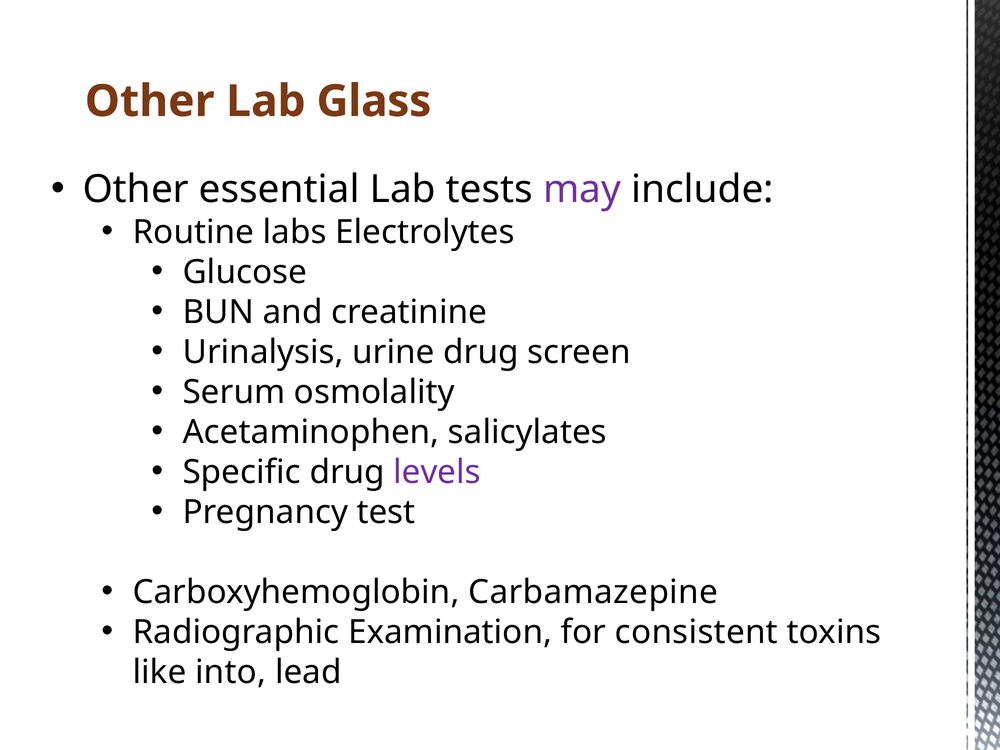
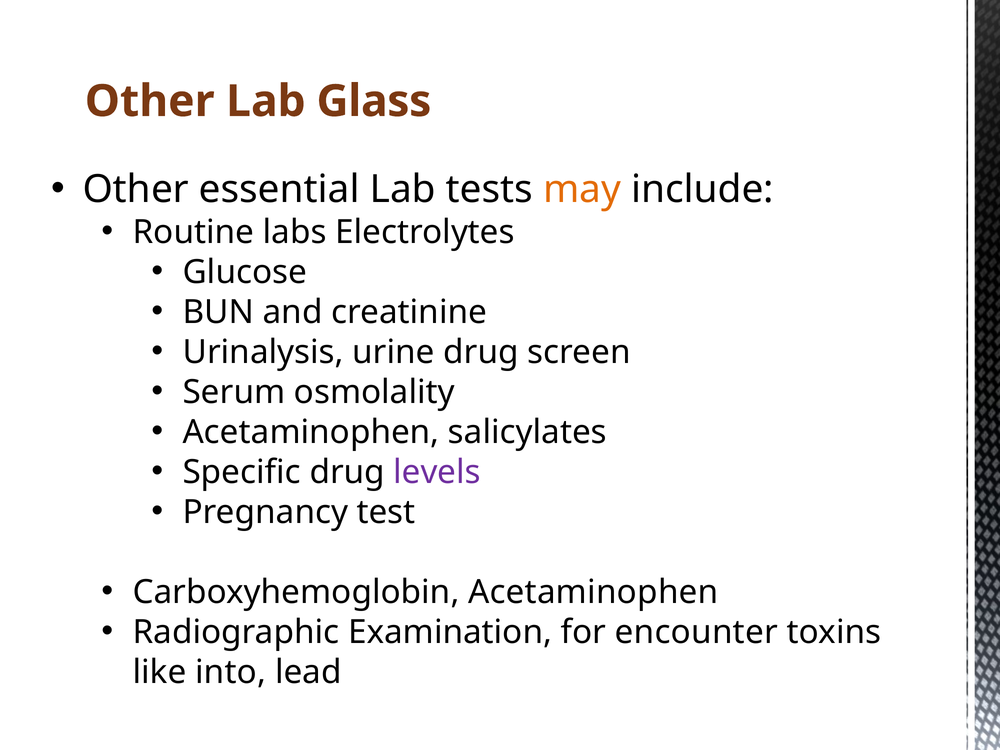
may colour: purple -> orange (582, 189)
Carboxyhemoglobin Carbamazepine: Carbamazepine -> Acetaminophen (593, 592)
consistent: consistent -> encounter (696, 632)
